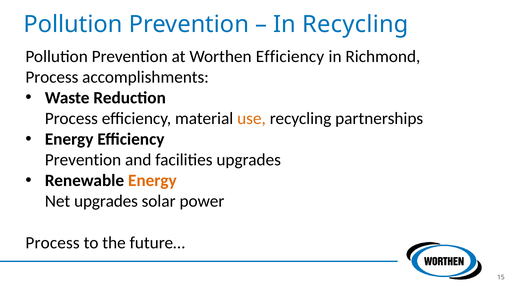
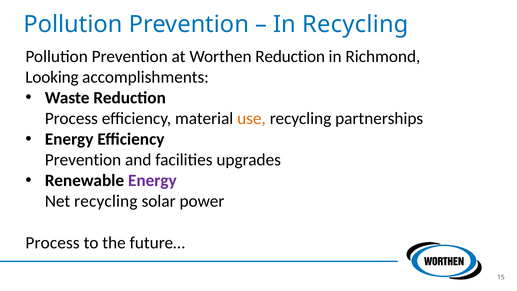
Worthen Efficiency: Efficiency -> Reduction (290, 56)
Process: Process -> Looking (52, 77)
Energy colour: orange -> purple (152, 180)
Net upgrades: upgrades -> recycling (106, 201)
